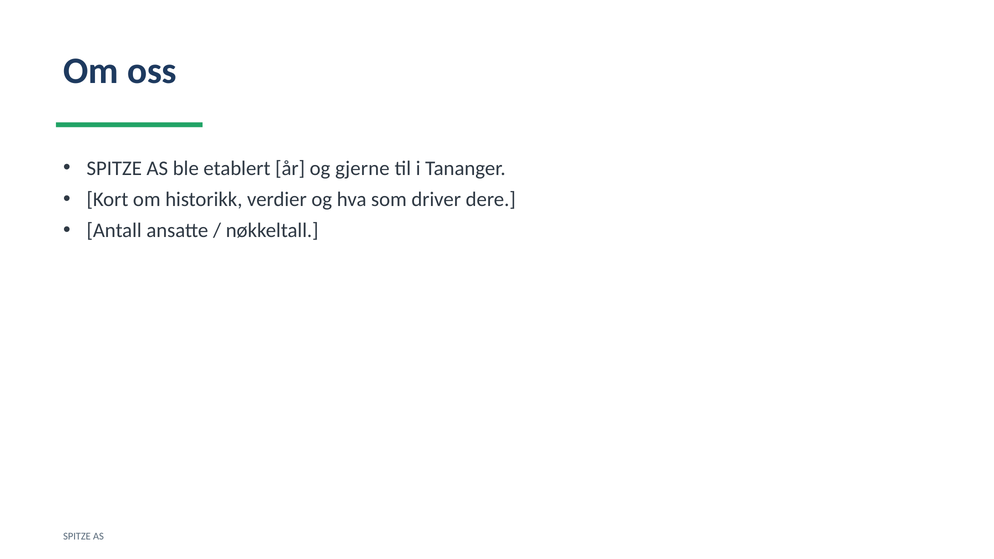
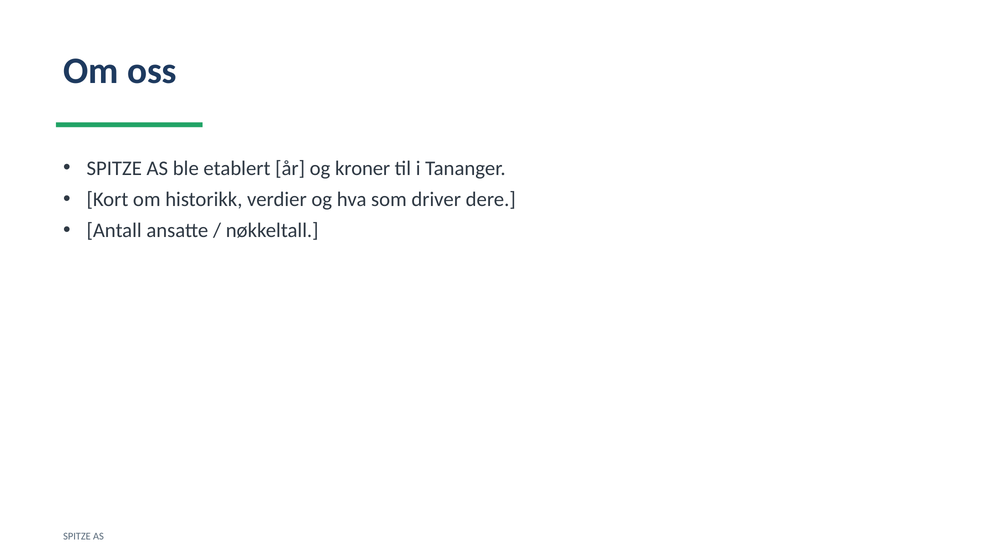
gjerne: gjerne -> kroner (363, 168)
